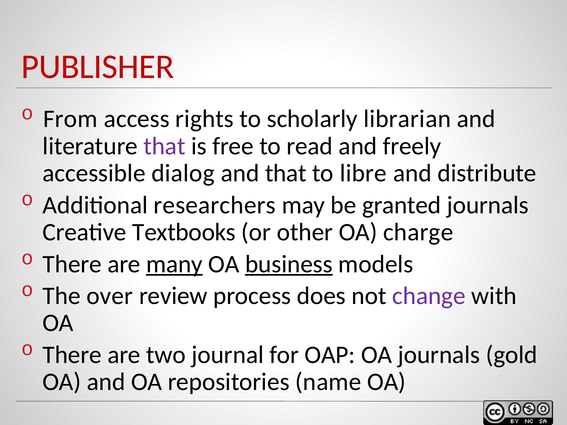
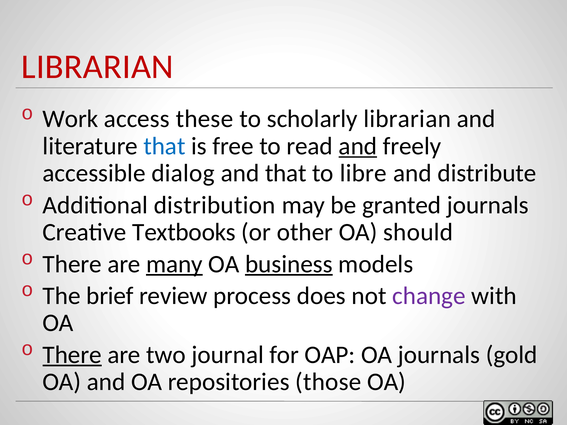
PUBLISHER: PUBLISHER -> LIBRARIAN (97, 67)
From: From -> Work (70, 119)
rights: rights -> these (204, 119)
that colour: purple -> blue (164, 146)
and underline: none -> present (358, 146)
researchers: researchers -> distribution (215, 205)
charge: charge -> should (418, 232)
over: over -> brief (110, 296)
There underline: none -> present (72, 355)
name: name -> those (328, 382)
